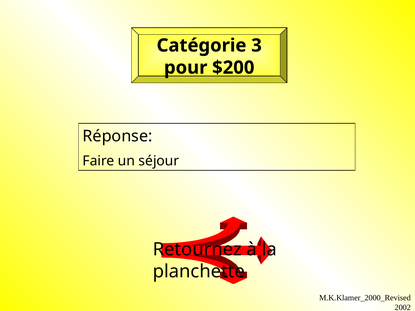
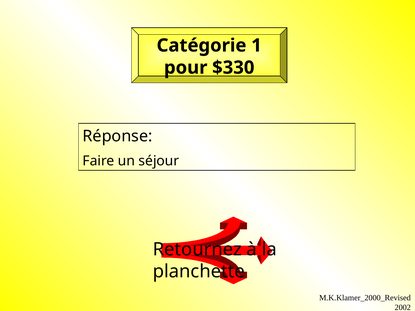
3: 3 -> 1 (257, 46)
$200: $200 -> $330 (233, 68)
